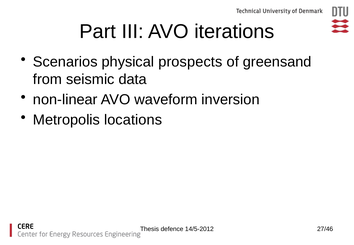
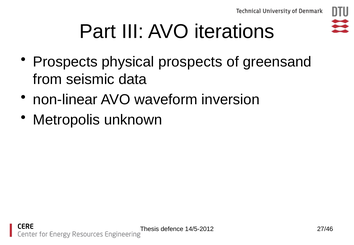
Scenarios: Scenarios -> Prospects (65, 62)
locations: locations -> unknown (133, 120)
